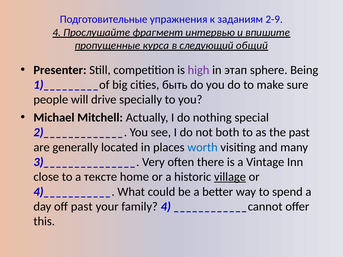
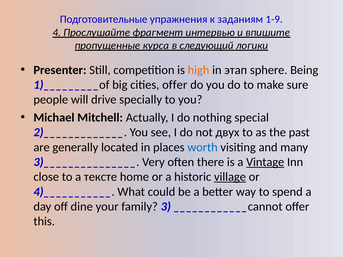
2-9: 2-9 -> 1-9 (274, 19)
общий: общий -> логики (252, 46)
high colour: purple -> orange (199, 70)
cities быть: быть -> offer (175, 85)
both: both -> двух (227, 133)
Vintage underline: none -> present (265, 162)
off past: past -> dine (82, 207)
family 4: 4 -> 3 (166, 207)
